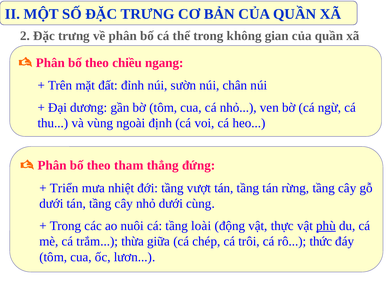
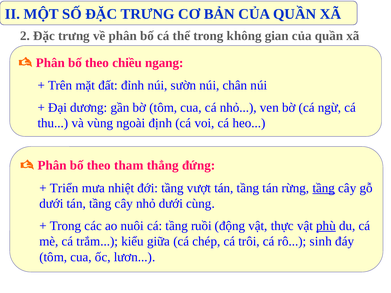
tầng underline: none -> present (324, 188)
loài: loài -> ruồi (201, 226)
thừa: thừa -> kiểu (133, 242)
thức: thức -> sinh (321, 242)
